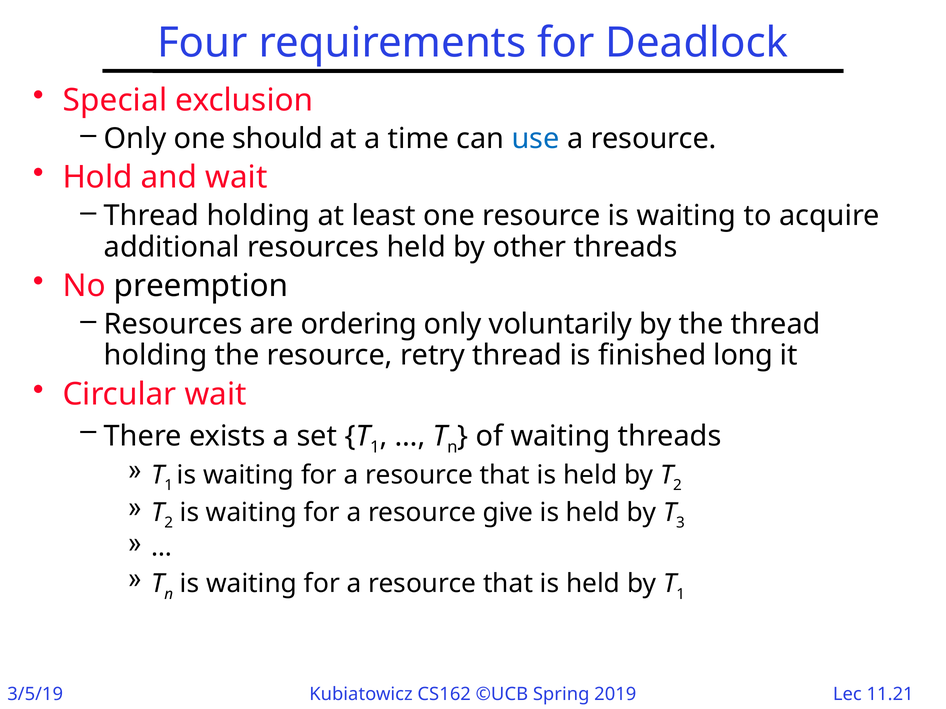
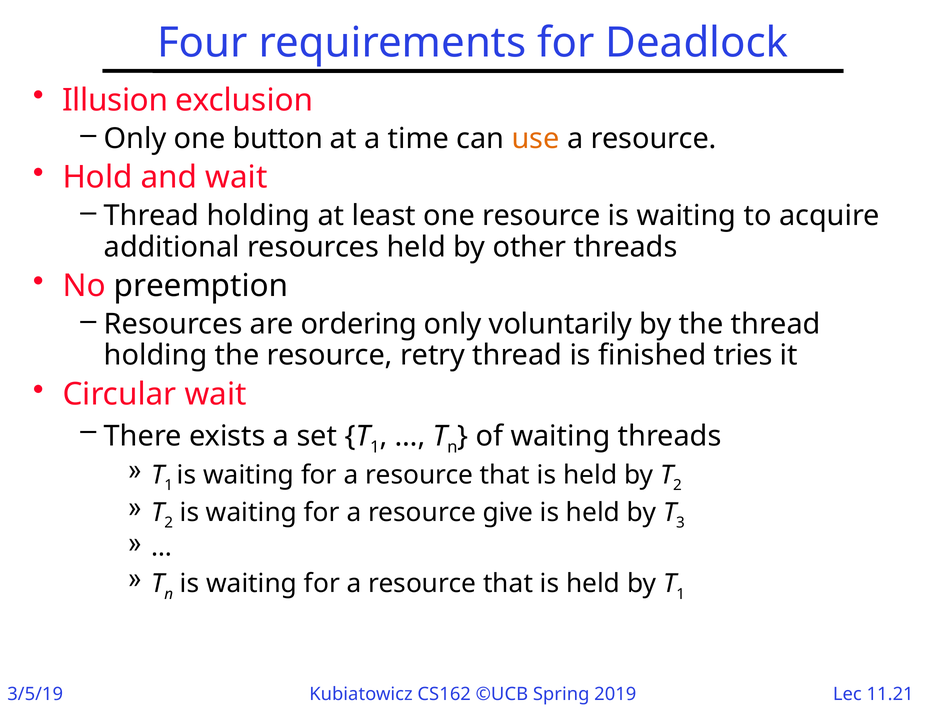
Special: Special -> Illusion (115, 100)
should: should -> button (278, 139)
use colour: blue -> orange (536, 139)
long: long -> tries (743, 356)
